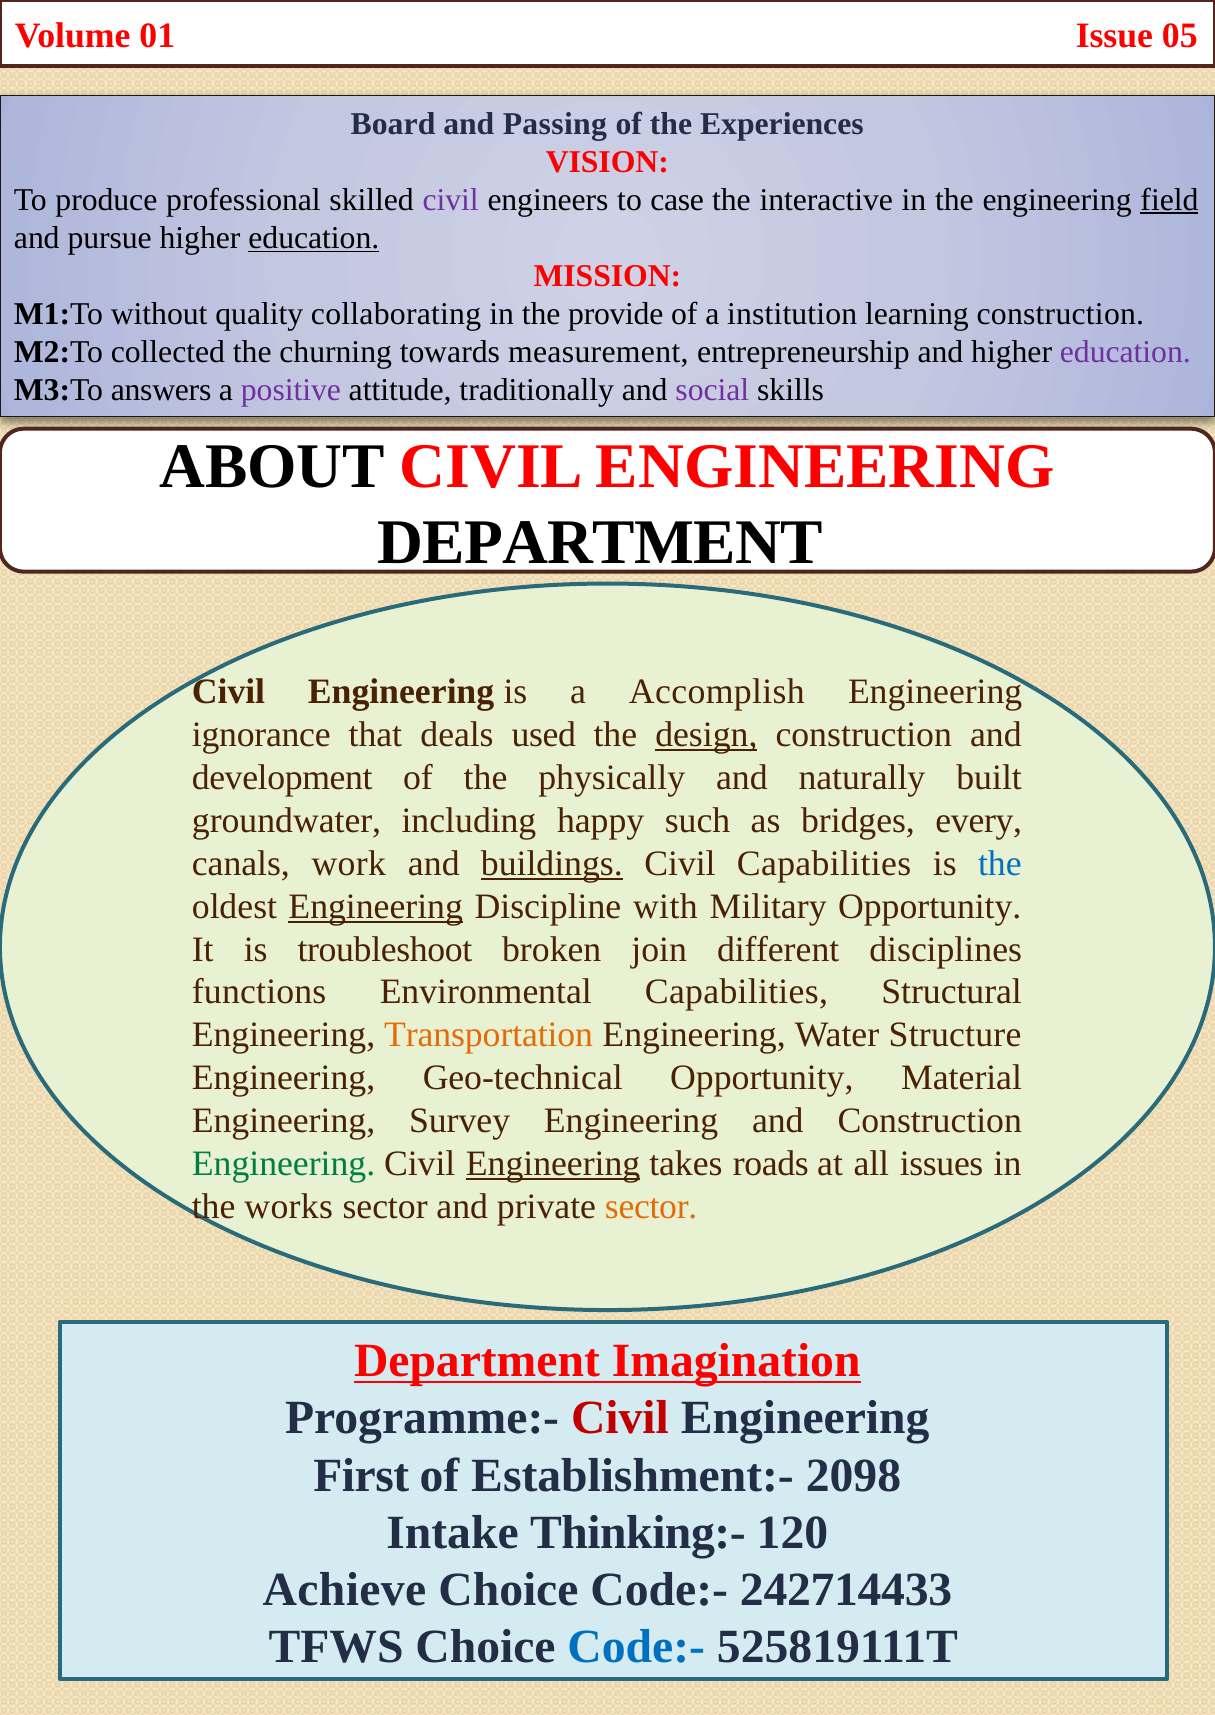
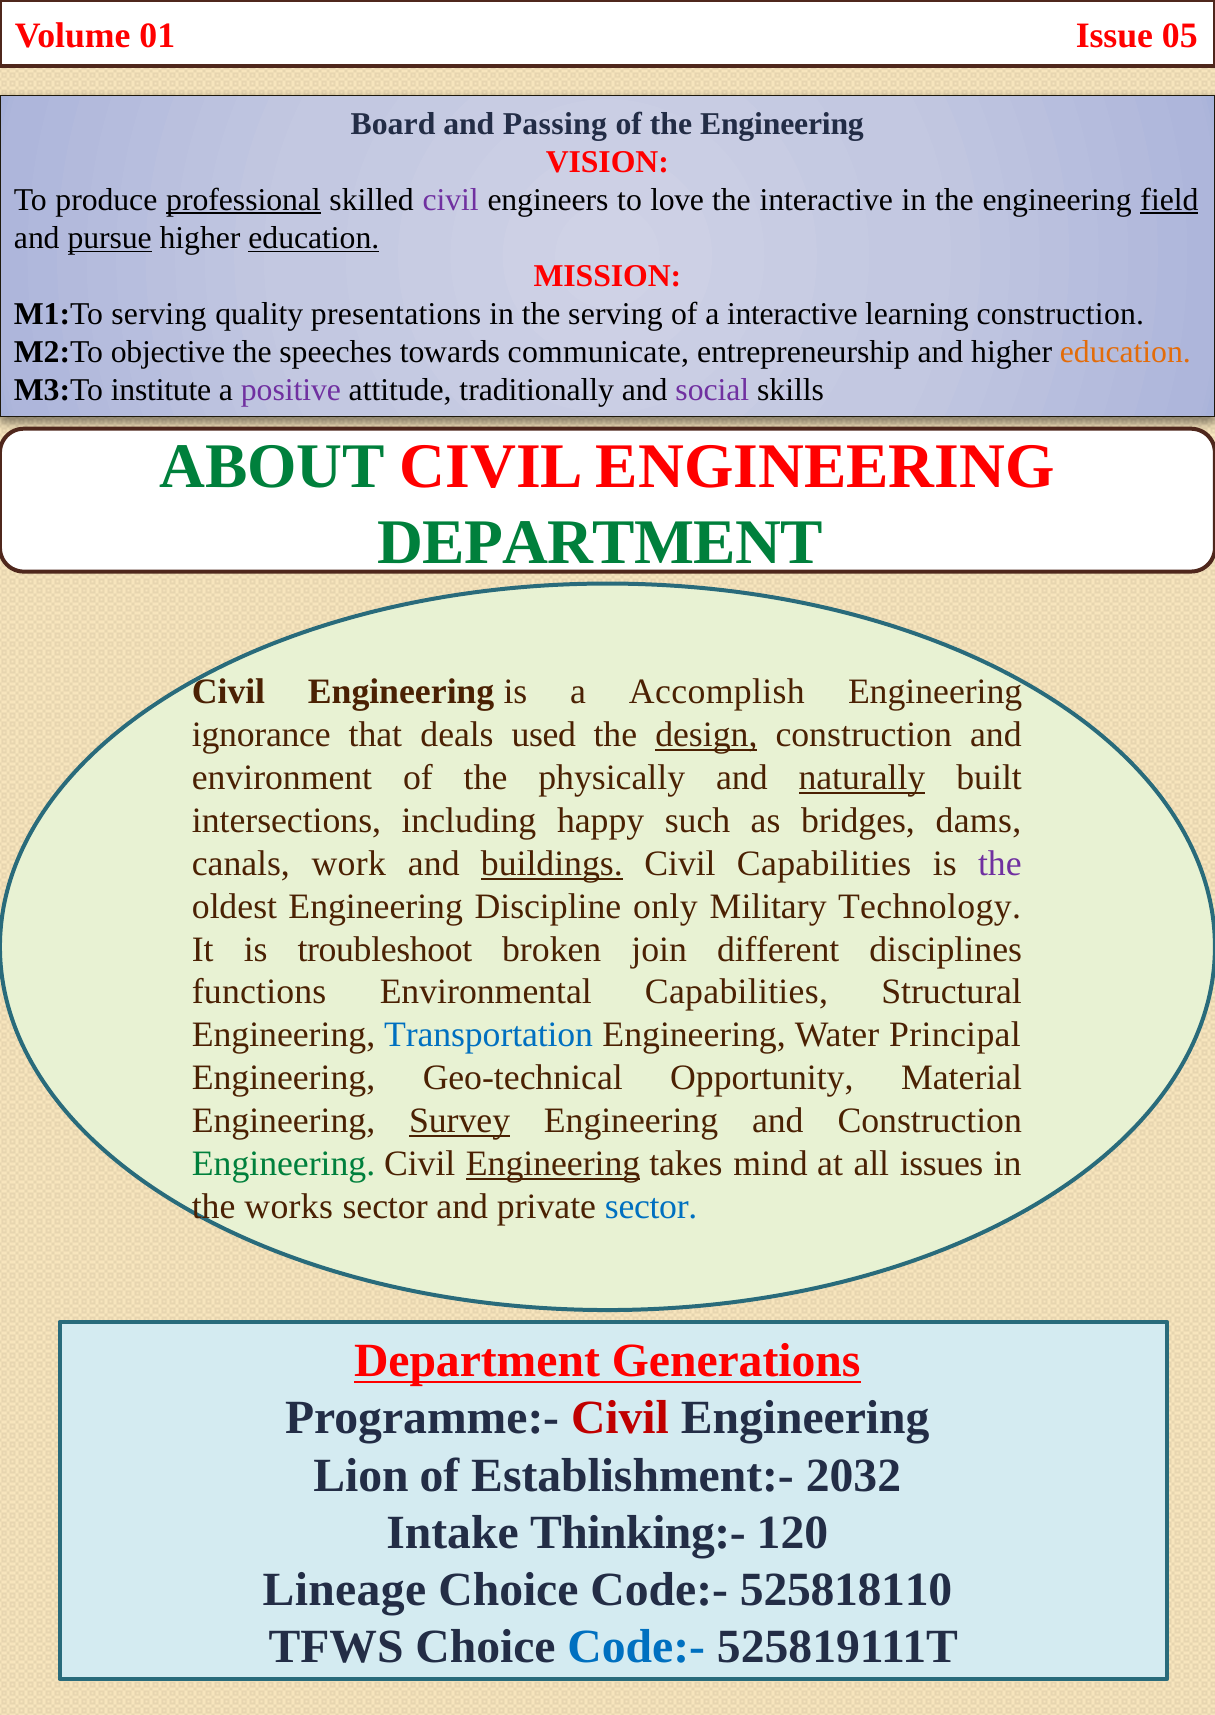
of the Experiences: Experiences -> Engineering (782, 124)
professional underline: none -> present (243, 200)
case: case -> love (677, 200)
pursue underline: none -> present (110, 238)
M1:To without: without -> serving (159, 314)
collaborating: collaborating -> presentations (396, 314)
the provide: provide -> serving (616, 314)
a institution: institution -> interactive (792, 314)
collected: collected -> objective (168, 352)
churning: churning -> speeches (336, 352)
measurement: measurement -> communicate (598, 352)
education colour: purple -> orange (1125, 352)
answers: answers -> institute (161, 390)
ABOUT colour: black -> green (272, 466)
DEPARTMENT colour: black -> green (600, 543)
development: development -> environment (282, 778)
naturally underline: none -> present (862, 778)
groundwater: groundwater -> intersections (287, 821)
every: every -> dams (978, 821)
the colour: blue -> purple (1000, 864)
Engineering underline: present -> none (376, 907)
with: with -> only (665, 907)
Military Opportunity: Opportunity -> Technology (930, 907)
Transportation colour: orange -> blue (489, 1035)
Structure: Structure -> Principal (955, 1035)
Survey underline: none -> present (460, 1121)
roads: roads -> mind (770, 1164)
sector colour: orange -> blue (651, 1207)
Imagination: Imagination -> Generations (736, 1361)
First: First -> Lion (361, 1476)
2098: 2098 -> 2032 (853, 1476)
Achieve: Achieve -> Lineage (344, 1590)
242714433: 242714433 -> 525818110 (846, 1590)
